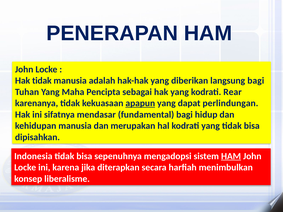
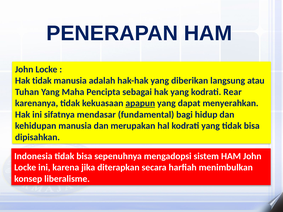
langsung bagi: bagi -> atau (256, 81)
perlindungan: perlindungan -> menyerahkan (231, 103)
HAM underline: present -> none (231, 156)
